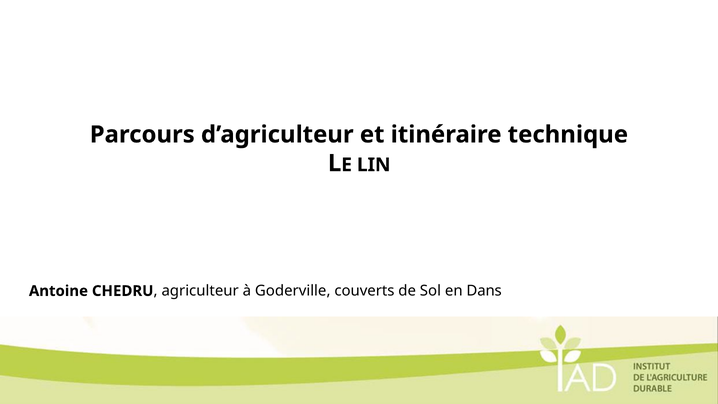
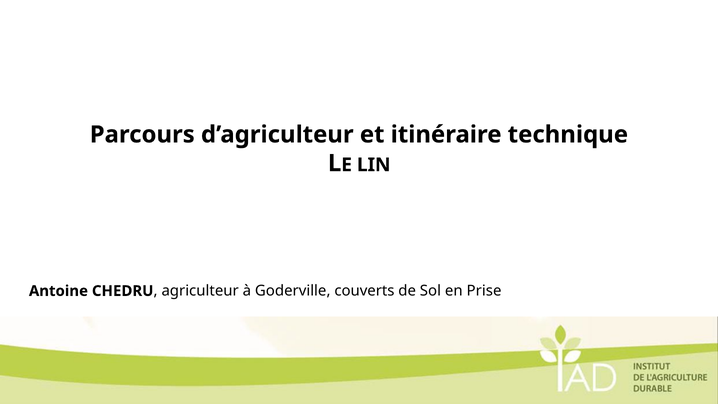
Dans: Dans -> Prise (484, 291)
